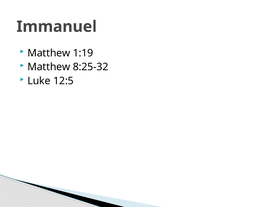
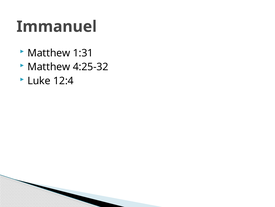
1:19: 1:19 -> 1:31 (83, 53)
8:25-32: 8:25-32 -> 4:25-32 (91, 67)
12:5: 12:5 -> 12:4 (63, 81)
